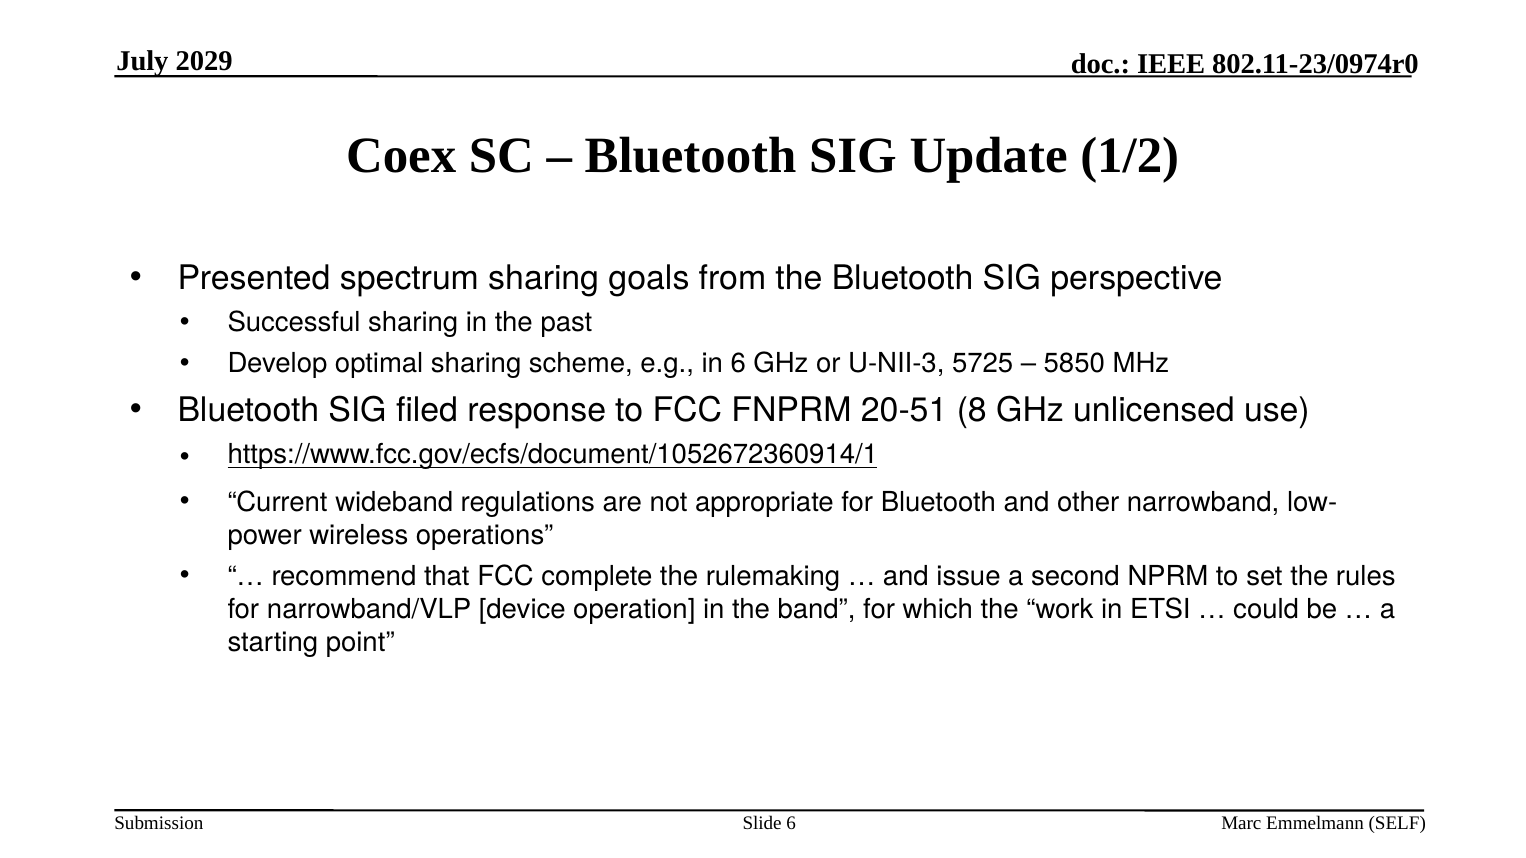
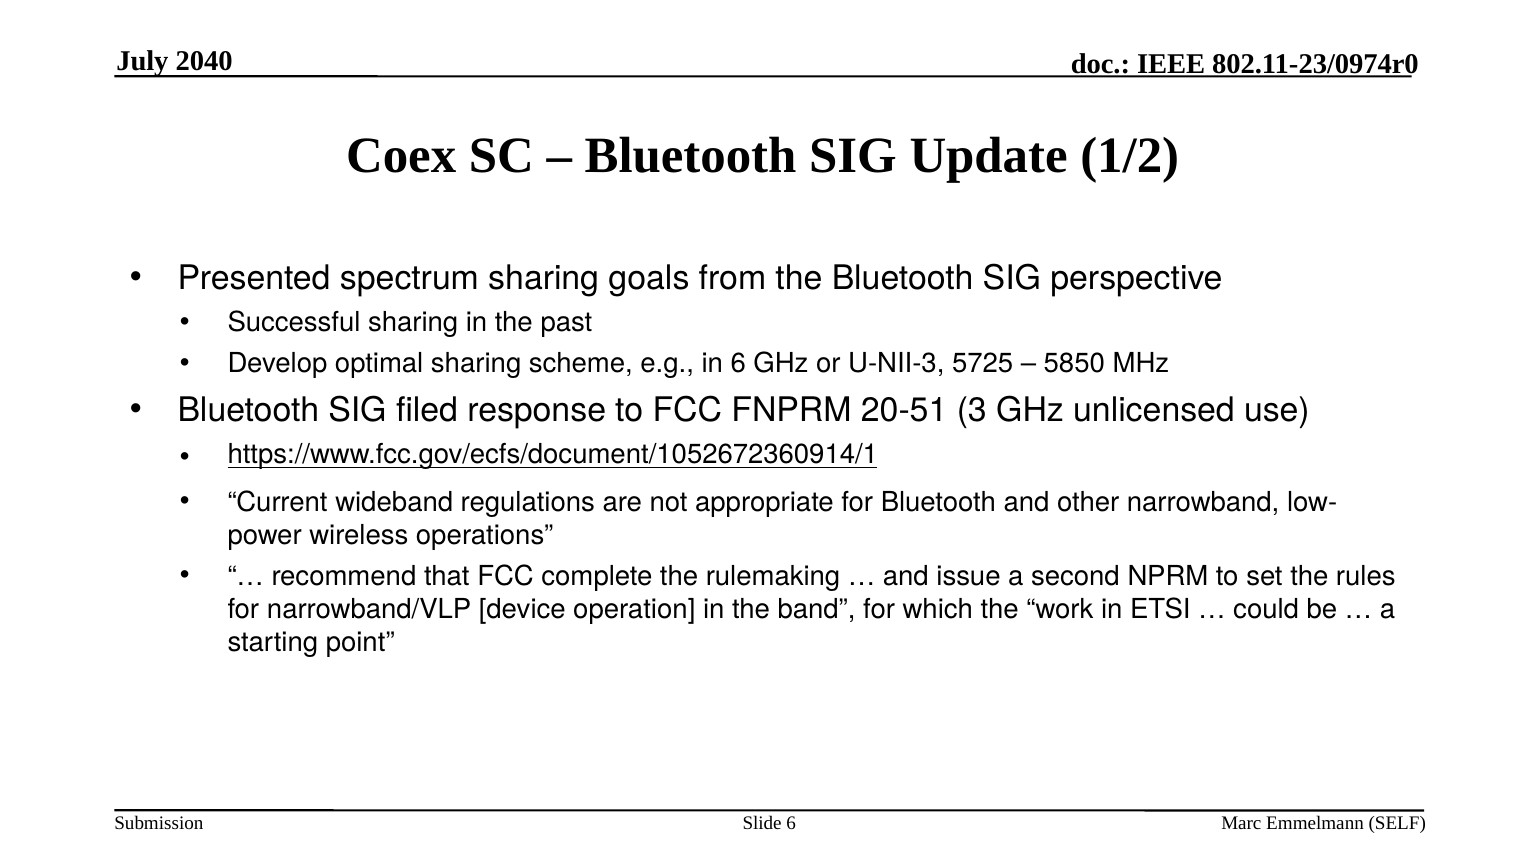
2029: 2029 -> 2040 (204, 61)
8: 8 -> 3 (972, 411)
